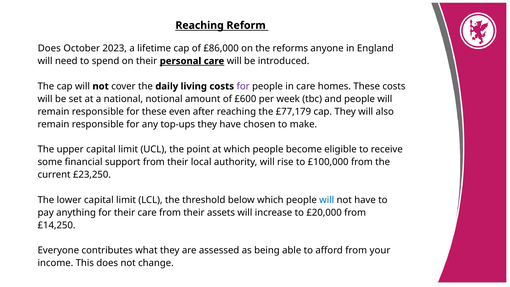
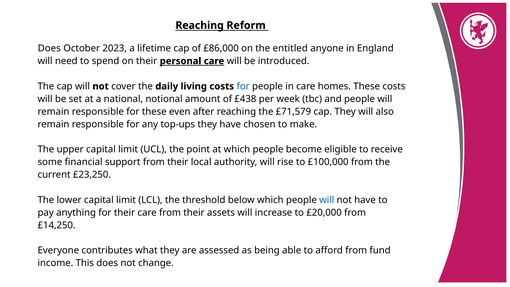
reforms: reforms -> entitled (290, 48)
for colour: purple -> blue (243, 86)
£600: £600 -> £438 (245, 99)
£77,179: £77,179 -> £71,579 (293, 112)
your: your -> fund (380, 250)
